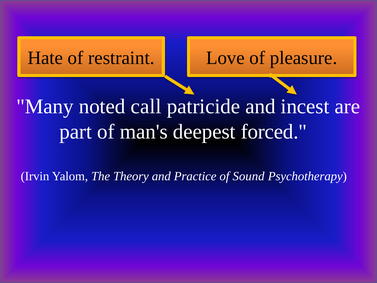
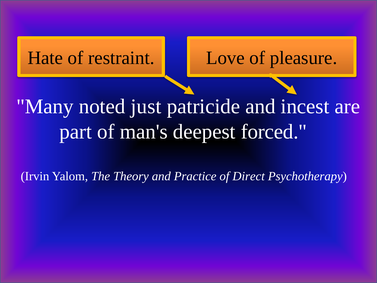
call: call -> just (146, 106)
Sound: Sound -> Direct (249, 176)
